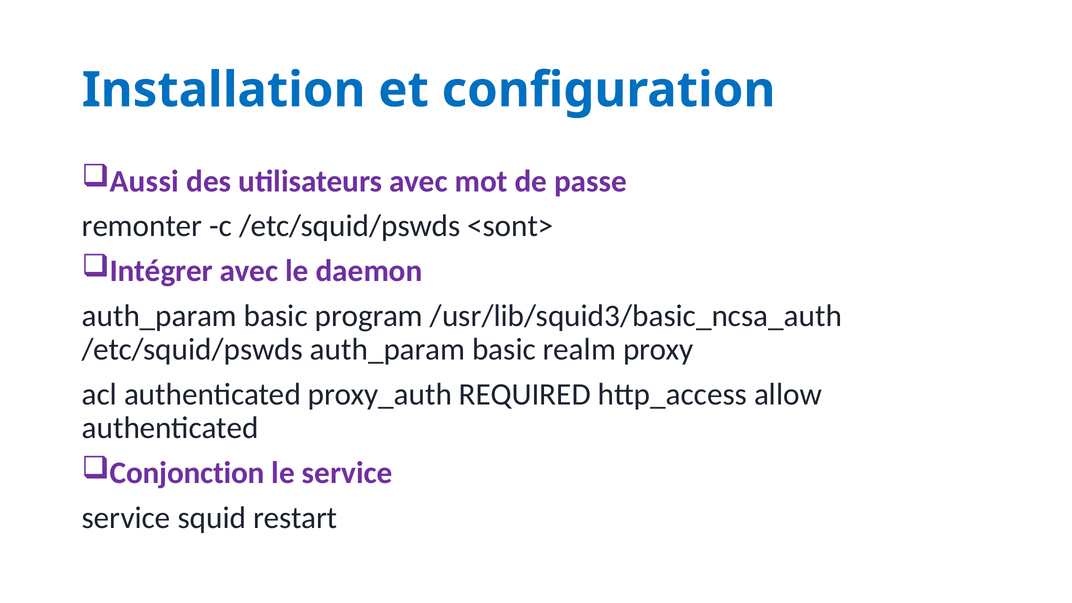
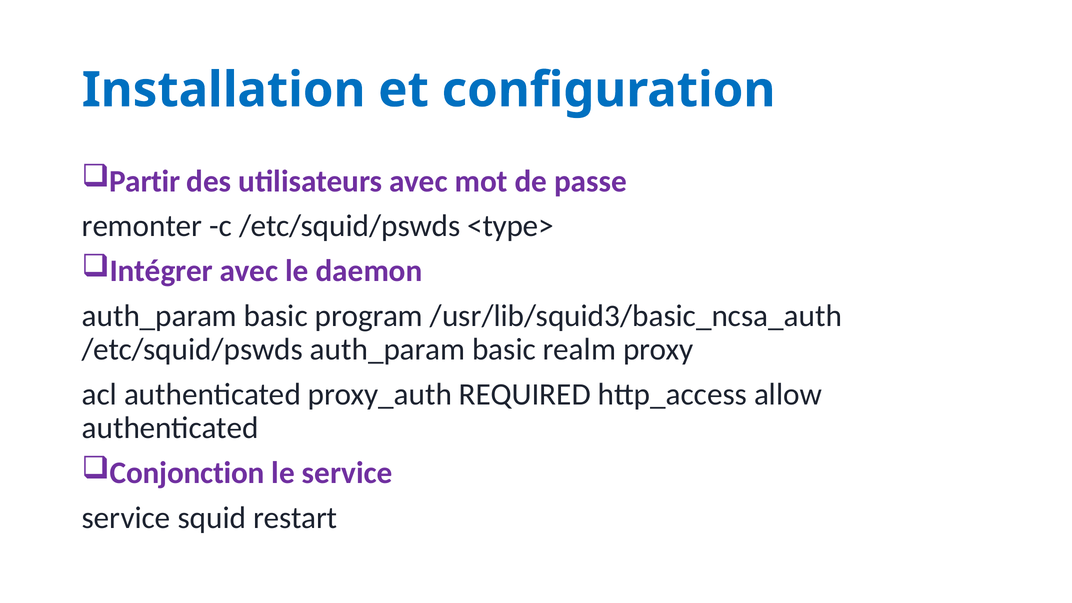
Aussi: Aussi -> Partir (145, 181)
<sont>: <sont> -> <type> (511, 226)
